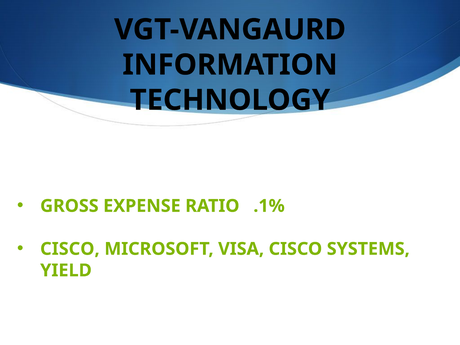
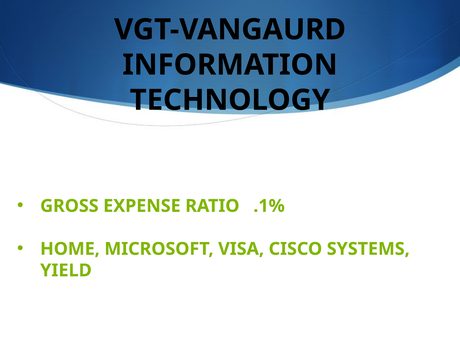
CISCO: CISCO -> HOME (70, 249)
